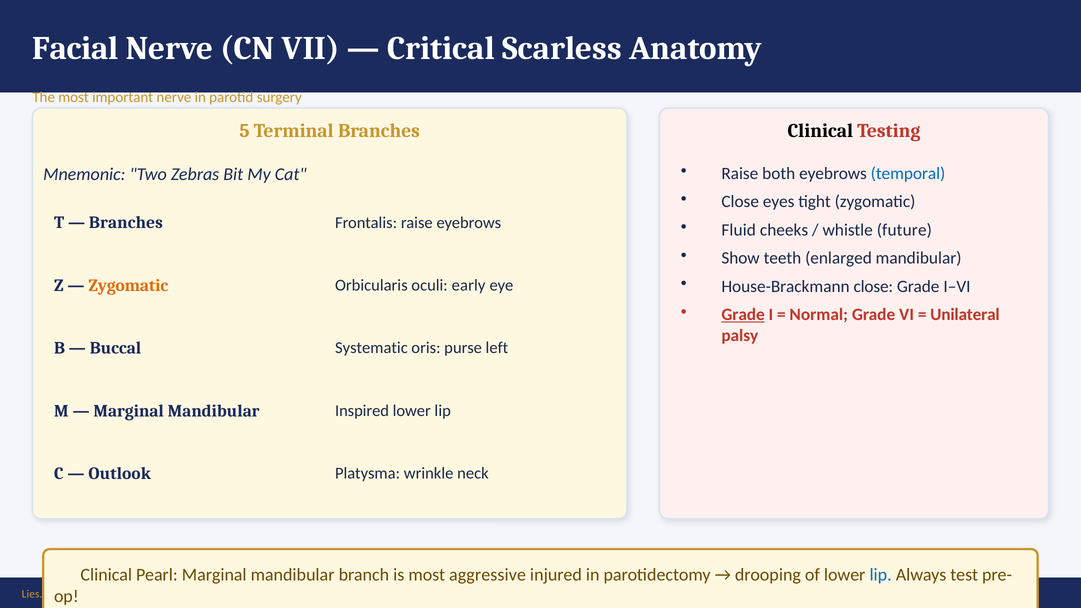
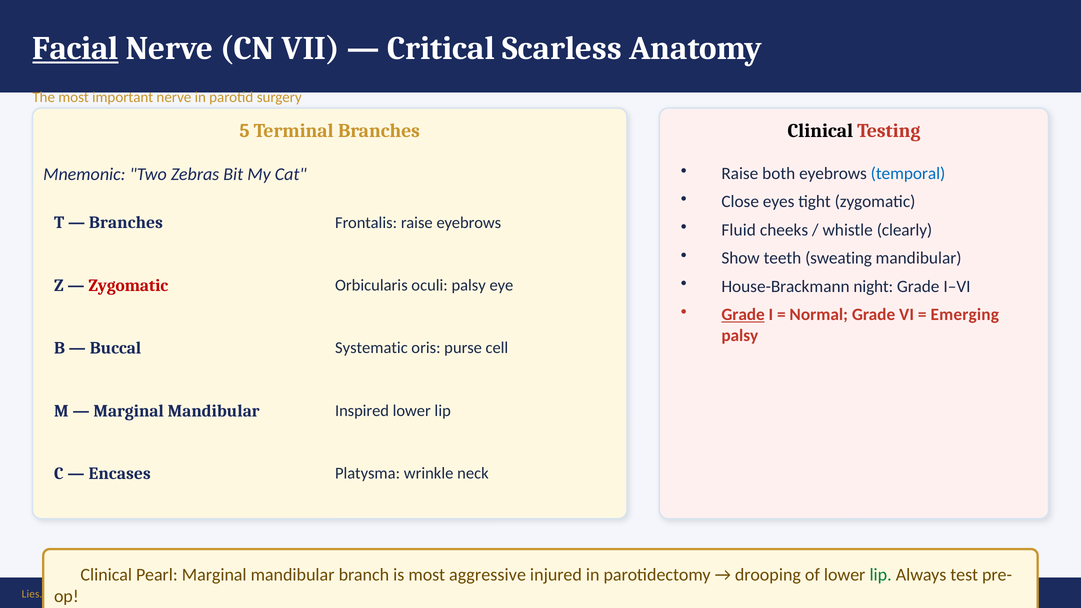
Facial underline: none -> present (75, 48)
future: future -> clearly (904, 230)
enlarged: enlarged -> sweating (839, 258)
House-Brackmann close: close -> night (873, 286)
Zygomatic colour: orange -> red (128, 285)
oculi early: early -> palsy (469, 285)
Unilateral: Unilateral -> Emerging (965, 315)
left: left -> cell (497, 348)
Outlook: Outlook -> Encases (120, 474)
lip colour: blue -> green (881, 575)
